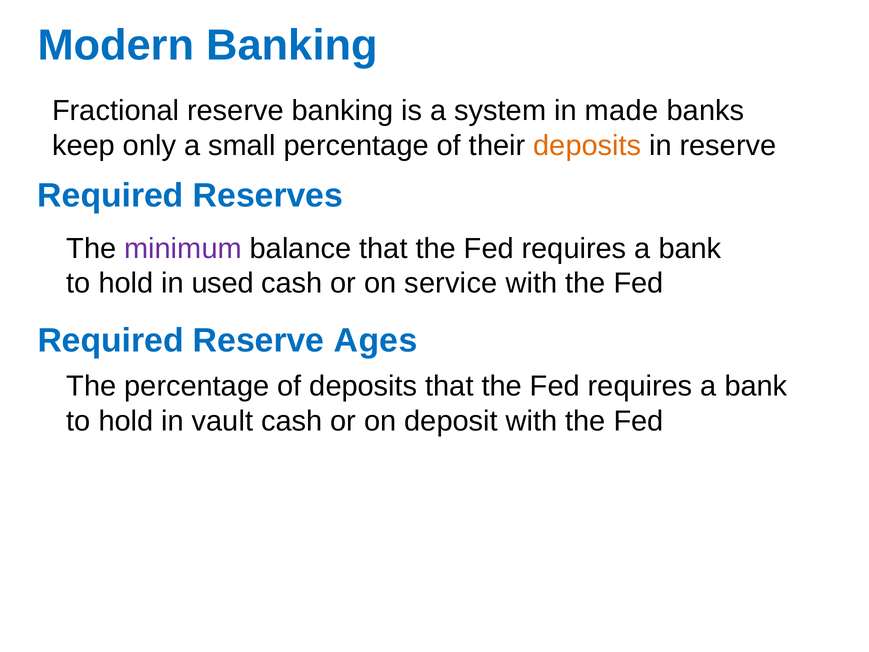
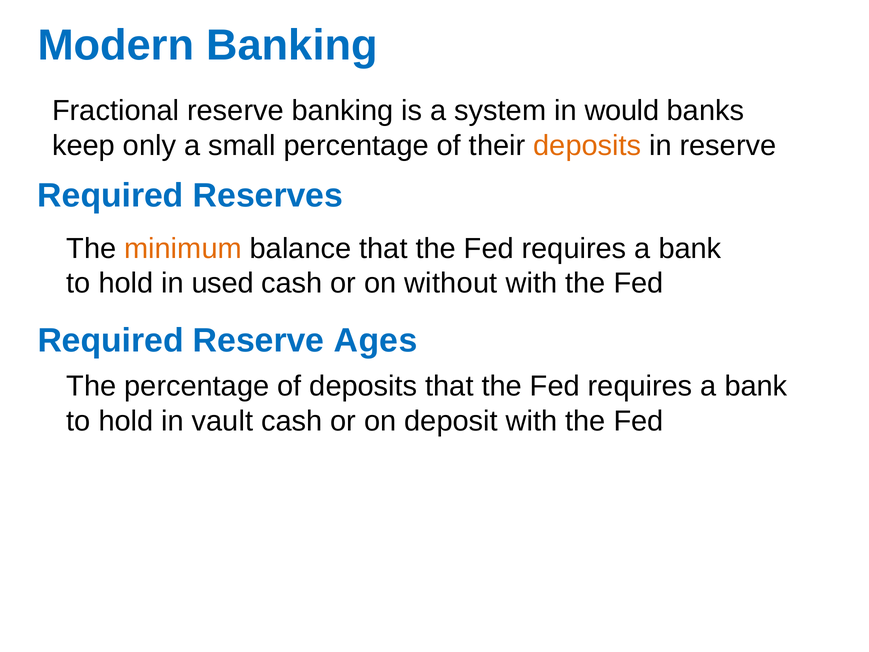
made: made -> would (622, 111)
minimum colour: purple -> orange (183, 248)
service: service -> without (451, 283)
